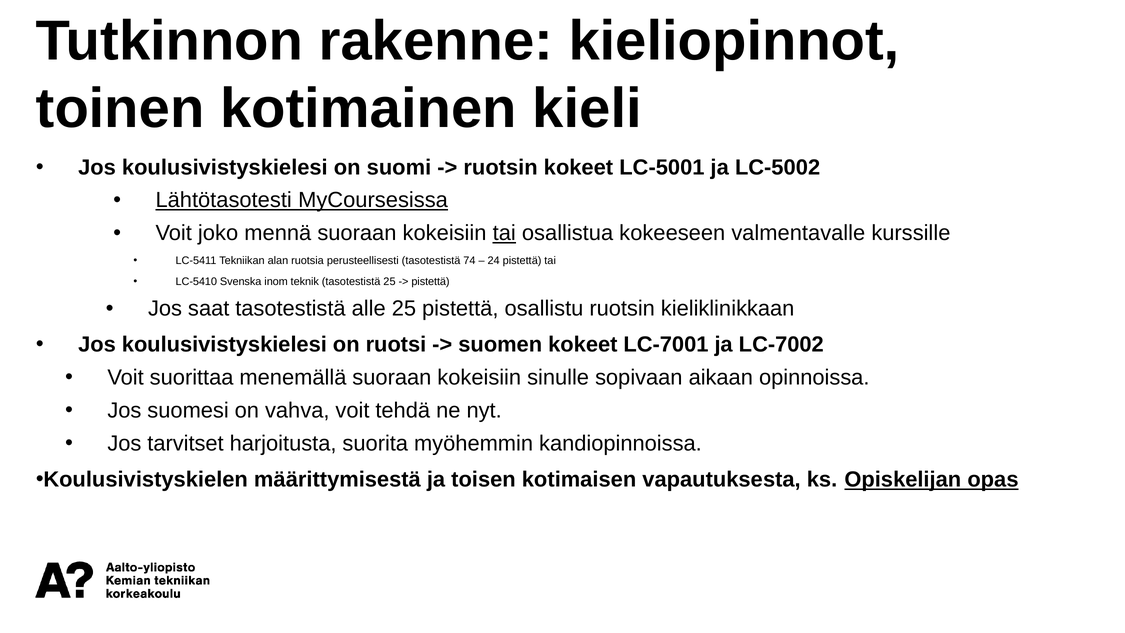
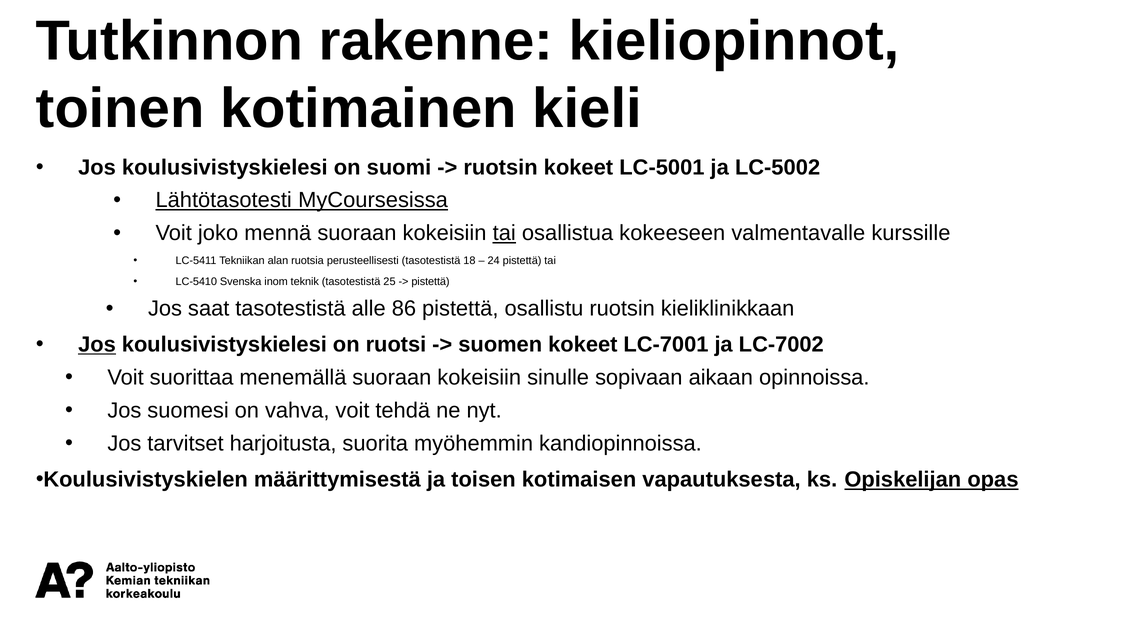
74: 74 -> 18 (469, 260)
alle 25: 25 -> 86 (404, 309)
Jos underline: none -> present (97, 345)
